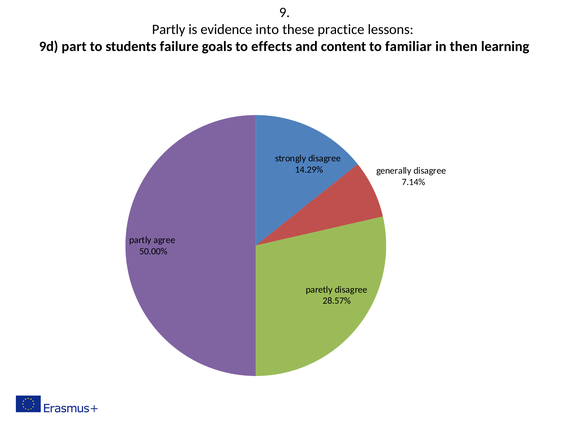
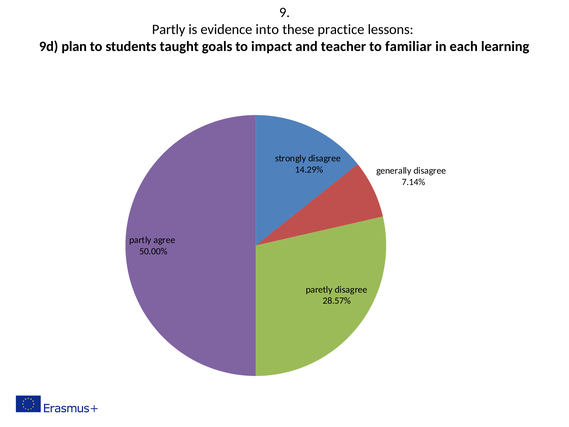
part: part -> plan (74, 46)
failure: failure -> taught (179, 46)
effects: effects -> impact (272, 46)
content: content -> teacher (343, 46)
then: then -> each (464, 46)
